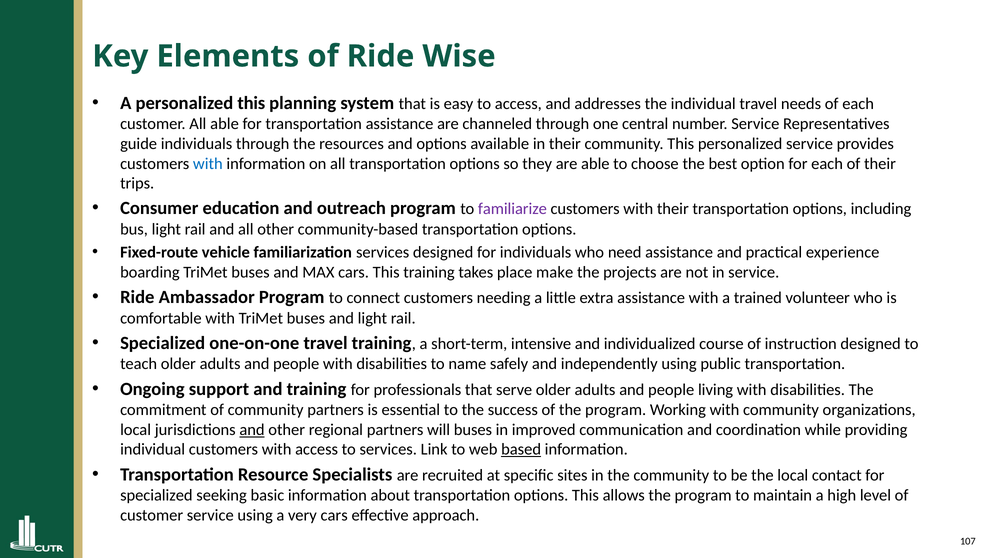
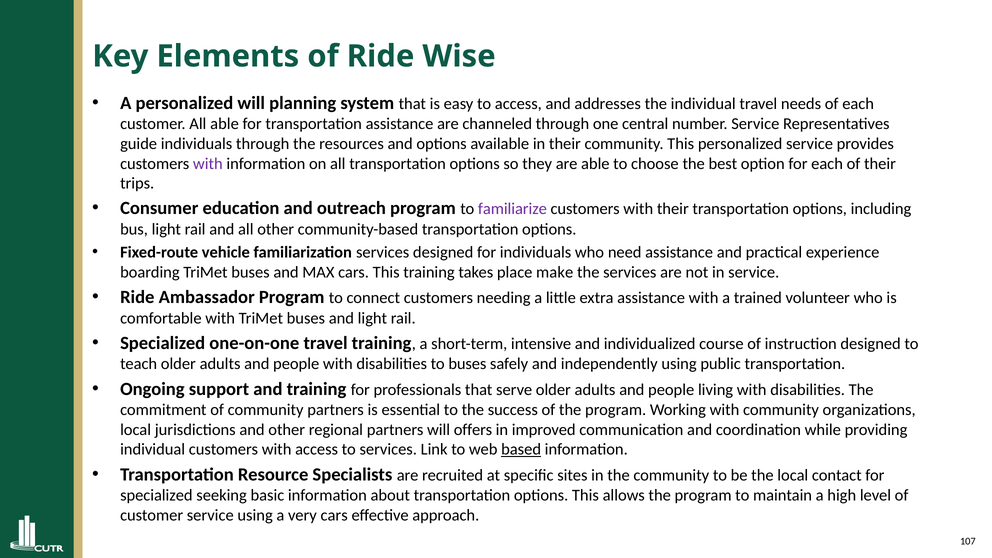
personalized this: this -> will (251, 103)
with colour: blue -> purple (208, 164)
the projects: projects -> services (630, 272)
to name: name -> buses (467, 364)
and underline: present -> none (252, 430)
will buses: buses -> offers (473, 430)
